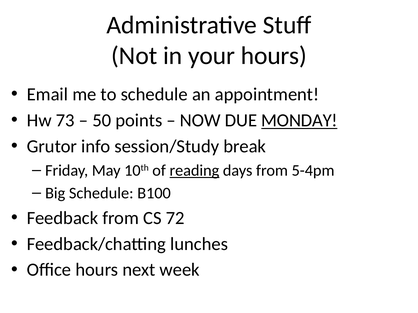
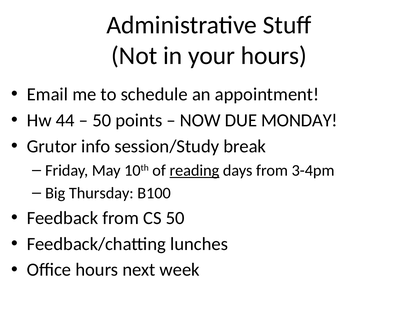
73: 73 -> 44 (65, 121)
MONDAY underline: present -> none (299, 121)
5-4pm: 5-4pm -> 3-4pm (313, 171)
Big Schedule: Schedule -> Thursday (101, 193)
CS 72: 72 -> 50 (175, 218)
